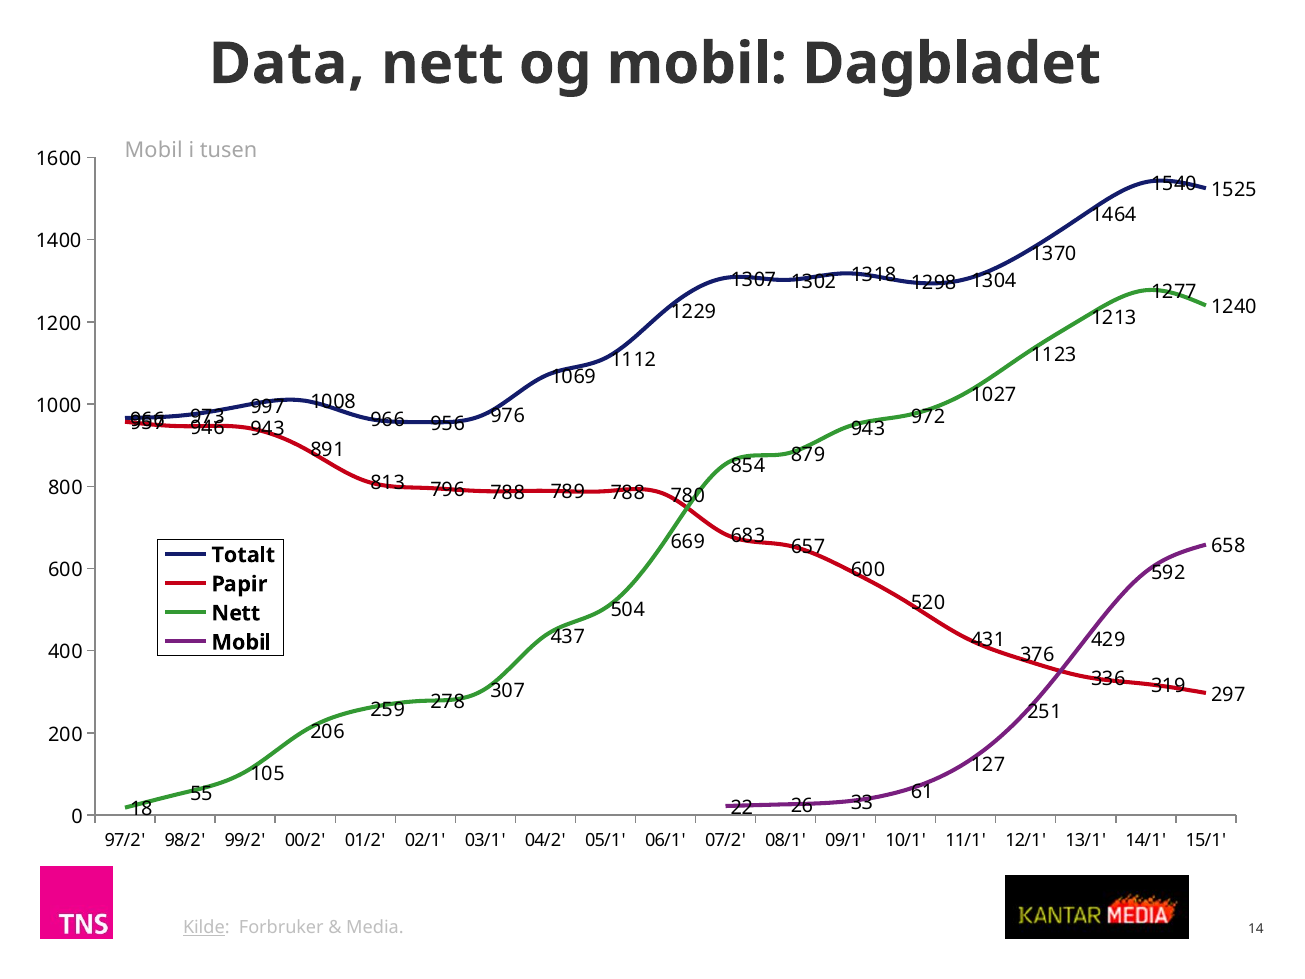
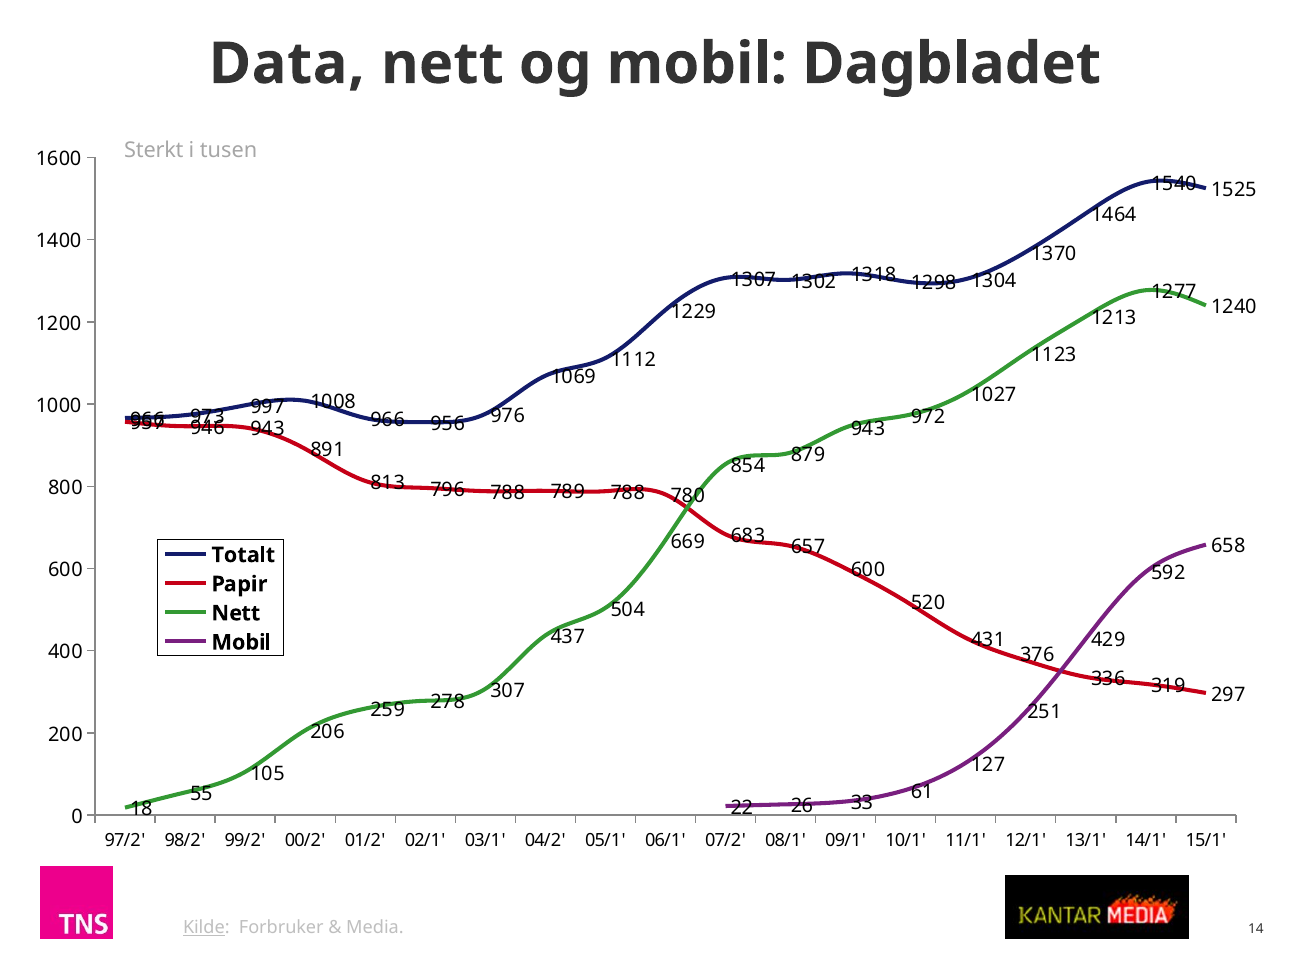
Mobil: Mobil -> Sterkt (154, 150)
